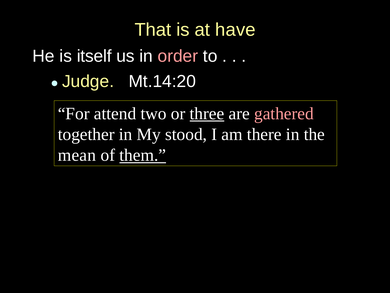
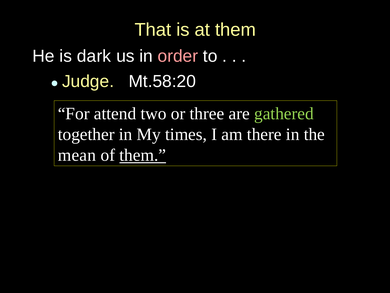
at have: have -> them (236, 30)
itself: itself -> dark (94, 56)
Mt.14:20: Mt.14:20 -> Mt.58:20 (162, 81)
three underline: present -> none (207, 113)
gathered colour: pink -> light green (284, 113)
stood: stood -> times (186, 134)
